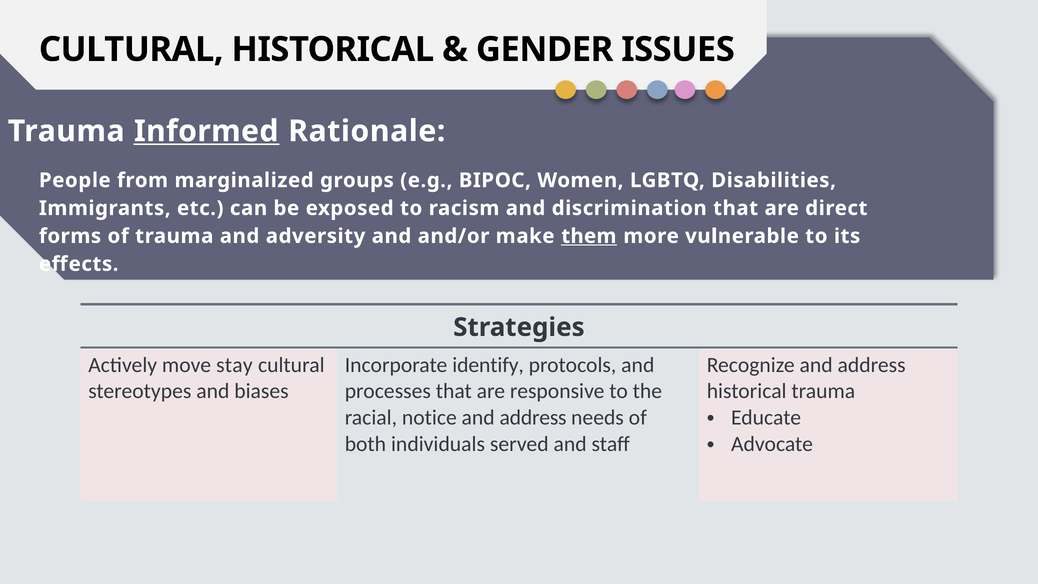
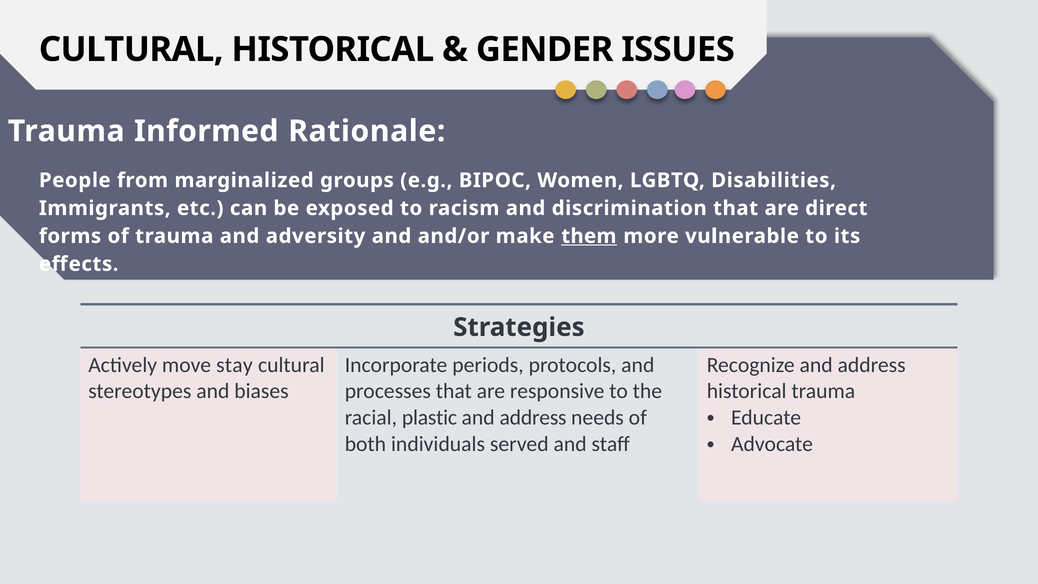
Informed underline: present -> none (206, 131)
identify: identify -> periods (488, 365)
notice: notice -> plastic (429, 418)
